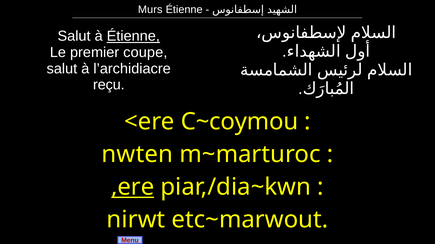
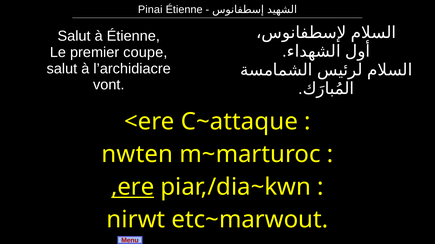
Murs: Murs -> Pinai (150, 10)
Étienne underline: present -> none (133, 36)
reçu: reçu -> vont (109, 85)
C~coymou: C~coymou -> C~attaque (239, 122)
